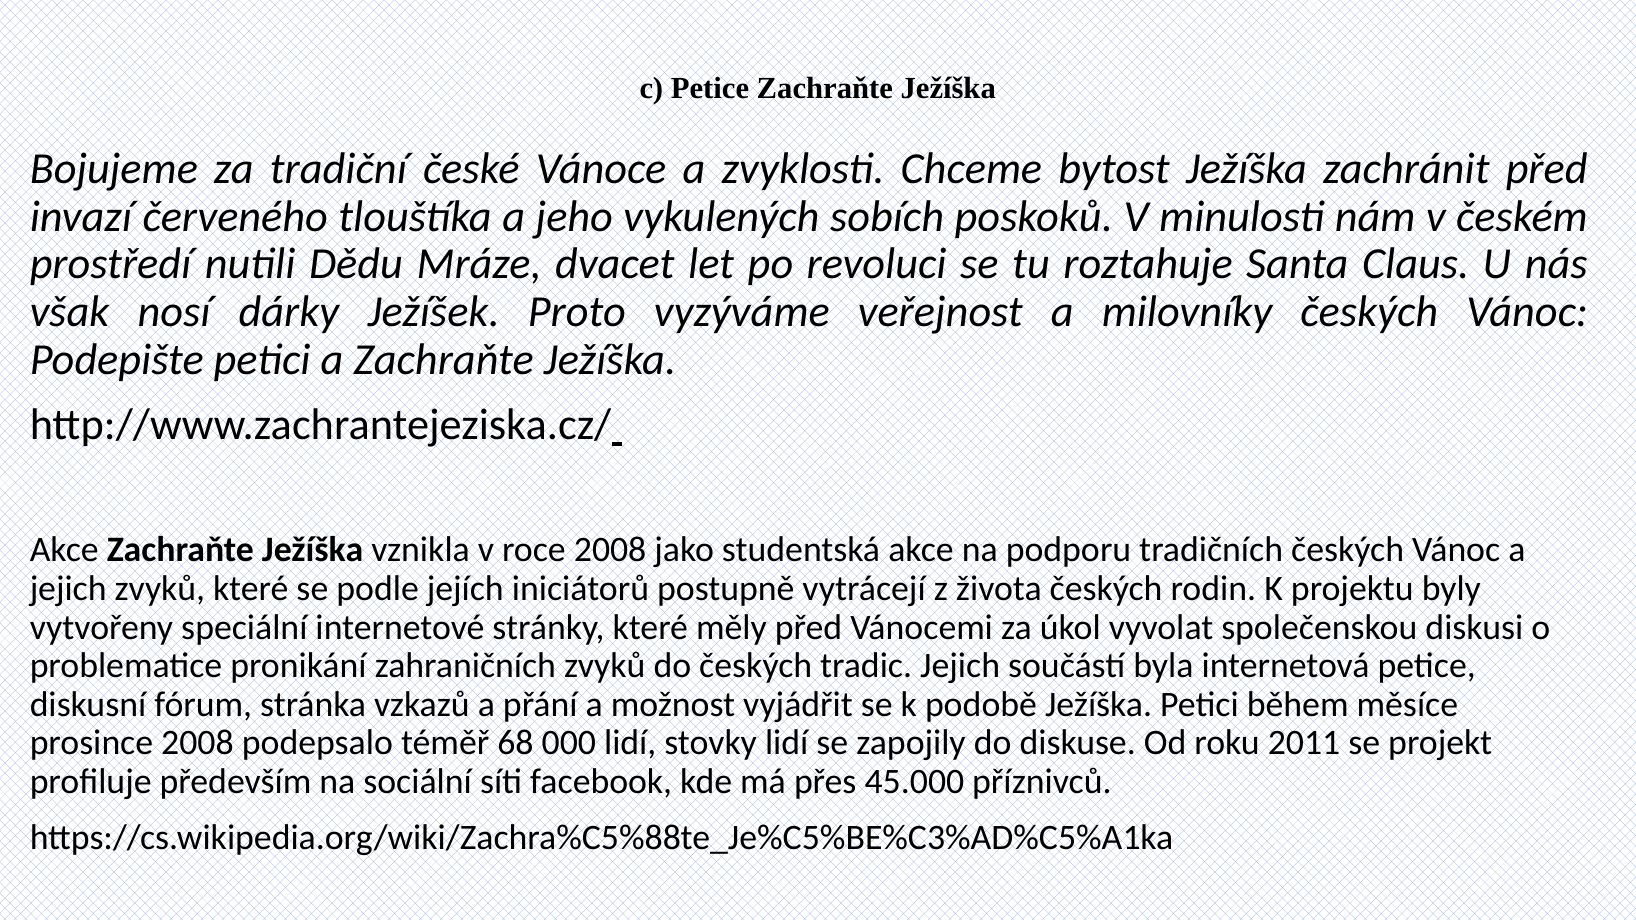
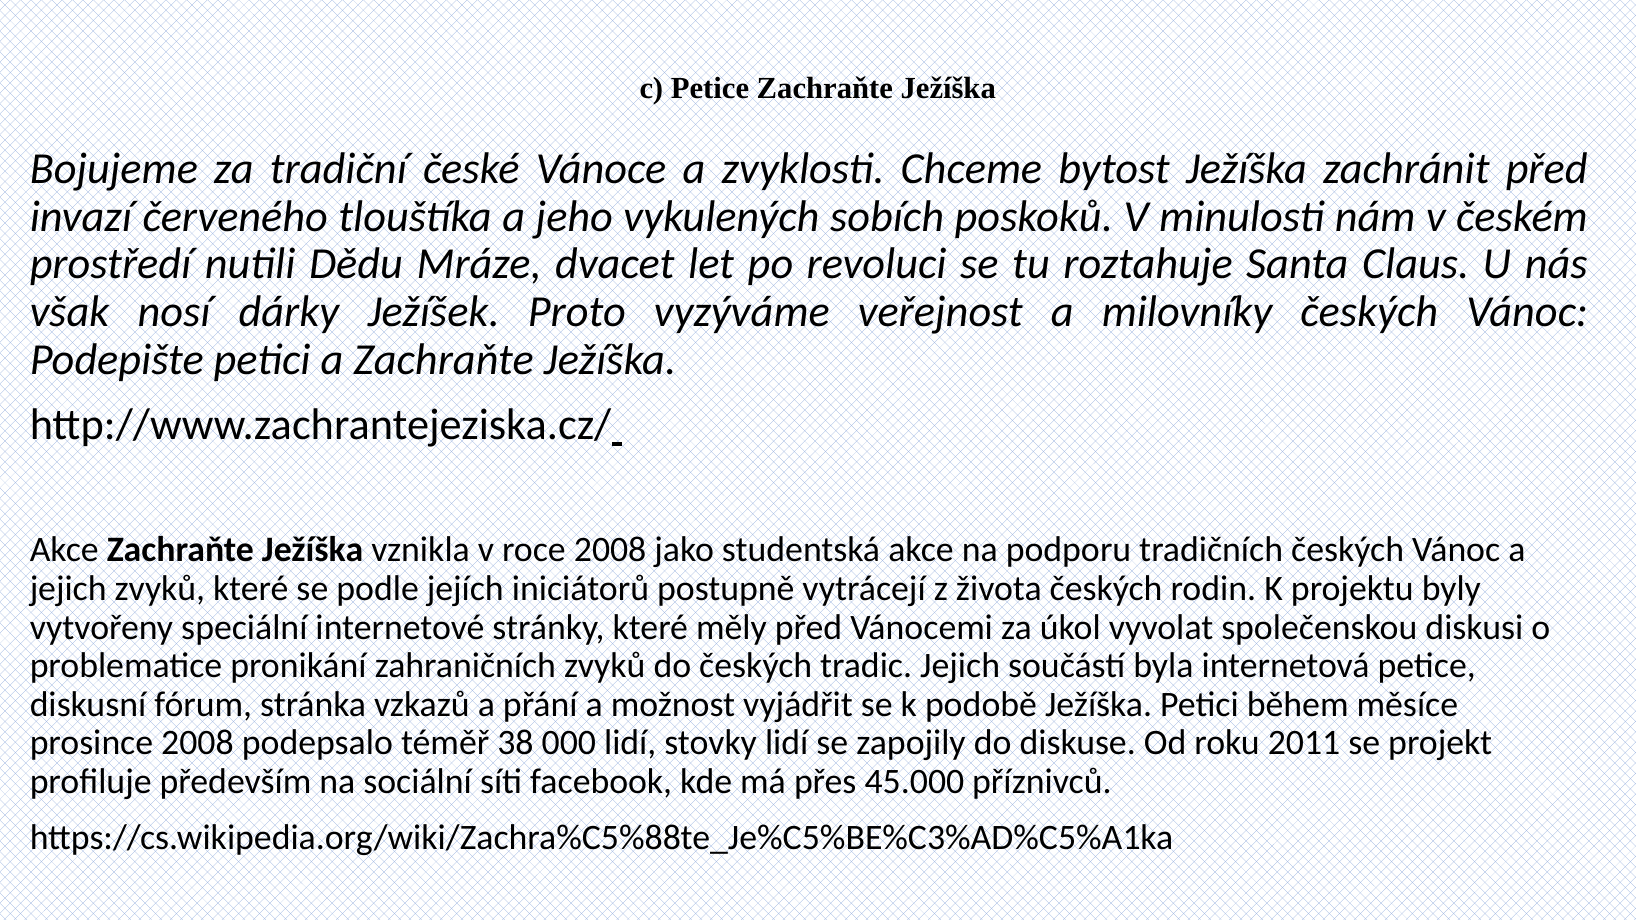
68: 68 -> 38 (515, 743)
